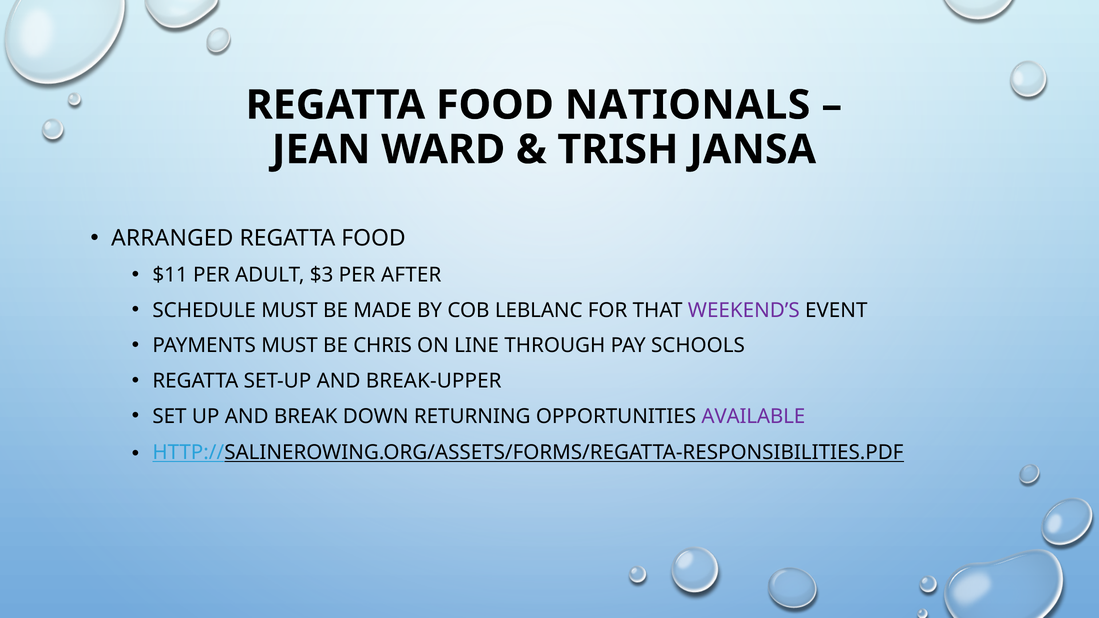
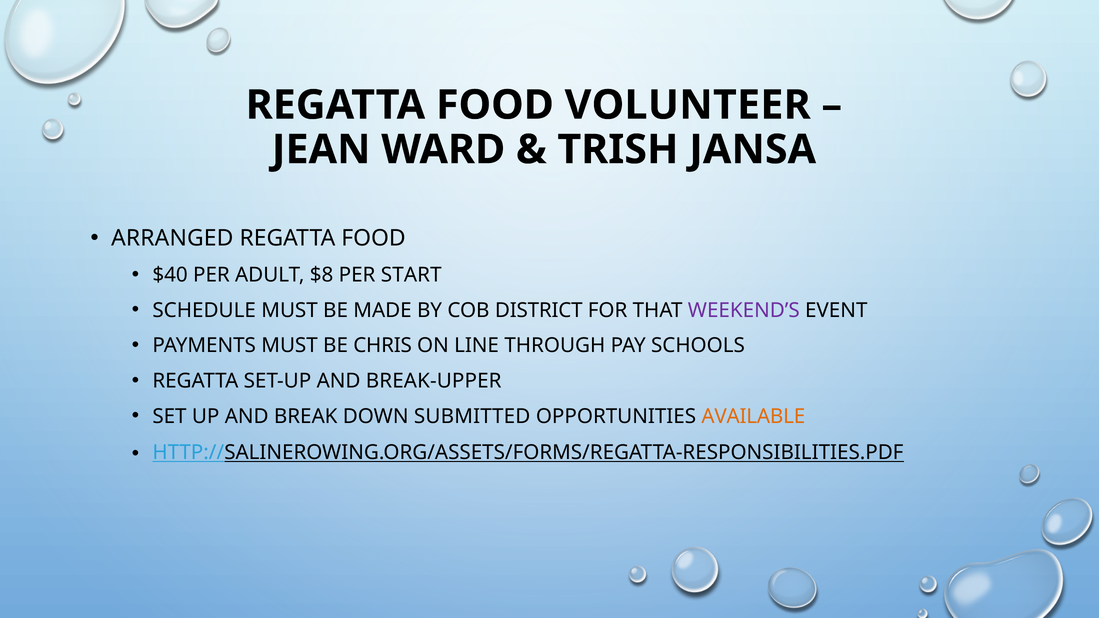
NATIONALS: NATIONALS -> VOLUNTEER (688, 105)
$11: $11 -> $40 (170, 275)
$3: $3 -> $8 (322, 275)
AFTER: AFTER -> START (411, 275)
LEBLANC: LEBLANC -> DISTRICT (539, 310)
RETURNING: RETURNING -> SUBMITTED (472, 416)
AVAILABLE colour: purple -> orange (753, 416)
